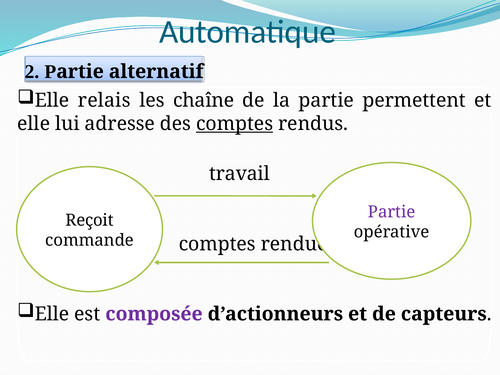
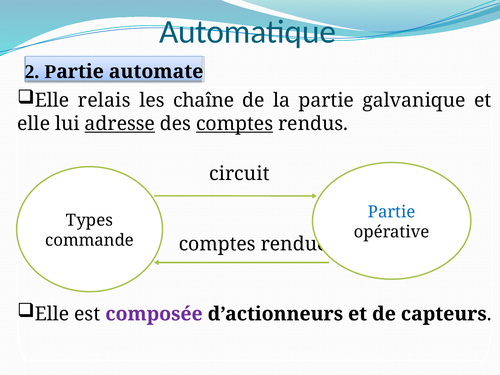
alternatif: alternatif -> automate (156, 72)
permettent: permettent -> galvanique (414, 101)
adresse underline: none -> present (120, 124)
travail: travail -> circuit (239, 174)
Partie colour: purple -> blue (392, 212)
Reçoit: Reçoit -> Types (89, 220)
